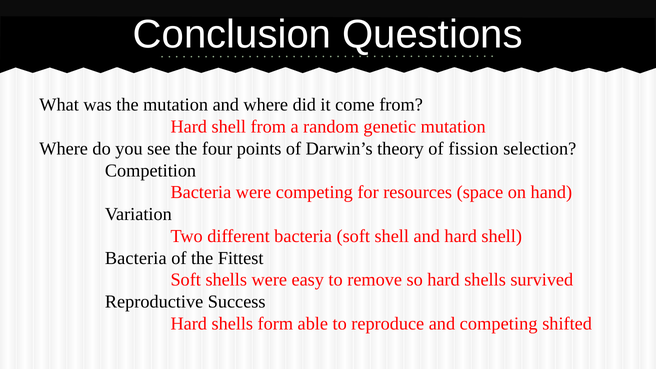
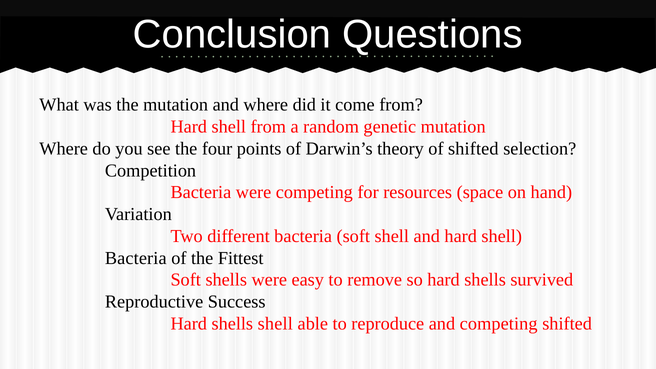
of fission: fission -> shifted (473, 149)
shells form: form -> shell (275, 324)
